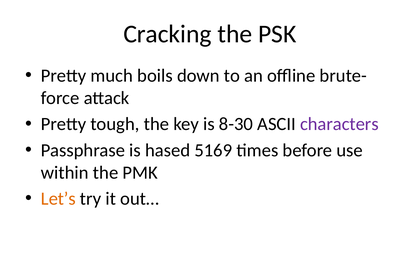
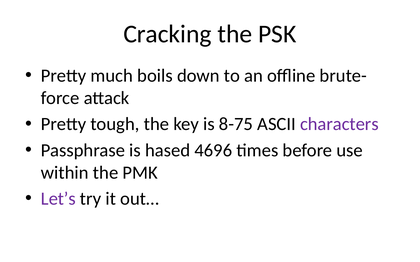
8-30: 8-30 -> 8-75 (236, 124)
5169: 5169 -> 4696 (213, 151)
Let’s colour: orange -> purple (58, 199)
